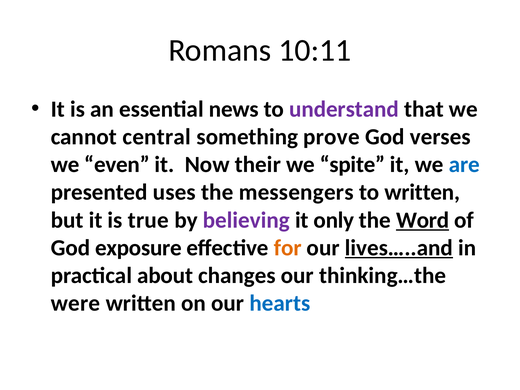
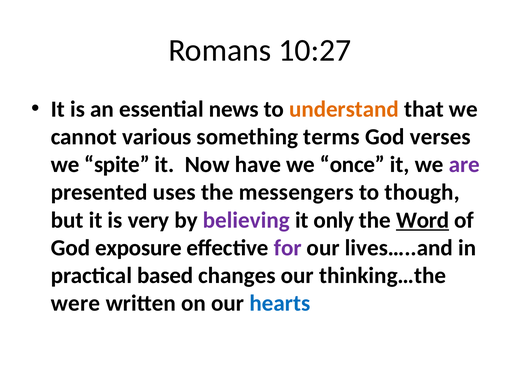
10:11: 10:11 -> 10:27 (315, 50)
understand colour: purple -> orange (344, 109)
central: central -> various (157, 137)
prove: prove -> terms (332, 137)
even: even -> spite (117, 165)
their: their -> have (258, 165)
spite: spite -> once (353, 165)
are colour: blue -> purple (464, 165)
to written: written -> though (422, 192)
true: true -> very (148, 220)
for colour: orange -> purple (288, 248)
lives…..and underline: present -> none (399, 248)
about: about -> based (165, 276)
